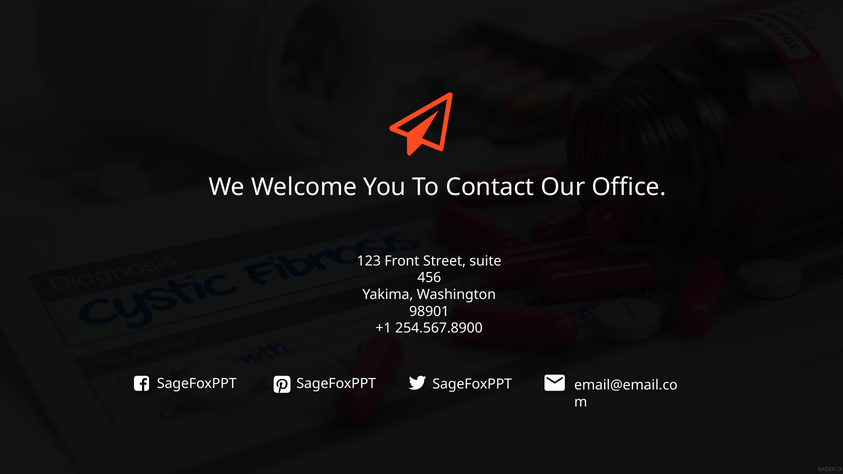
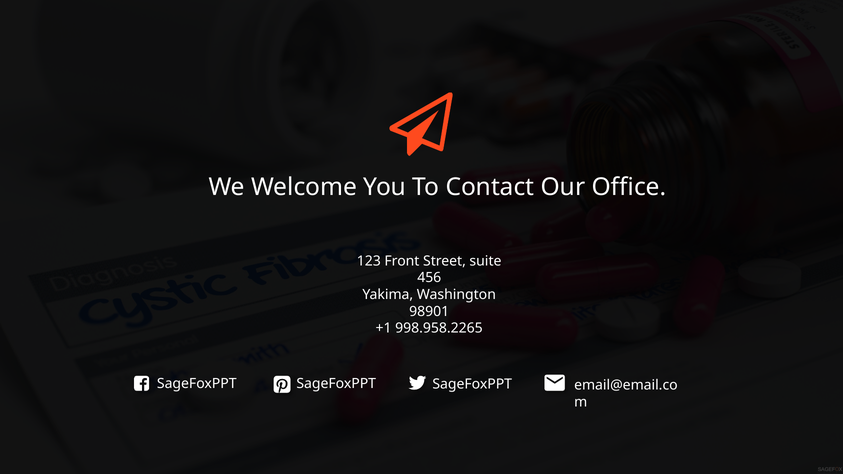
254.567.8900: 254.567.8900 -> 998.958.2265 (439, 328)
